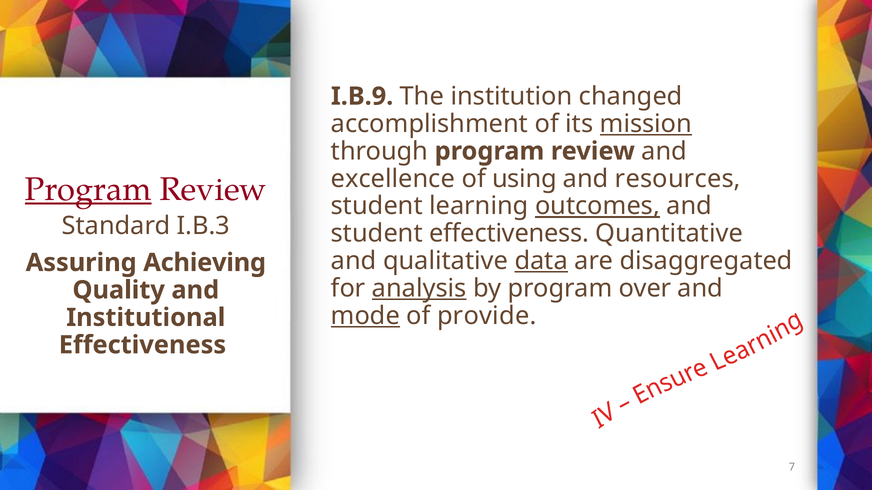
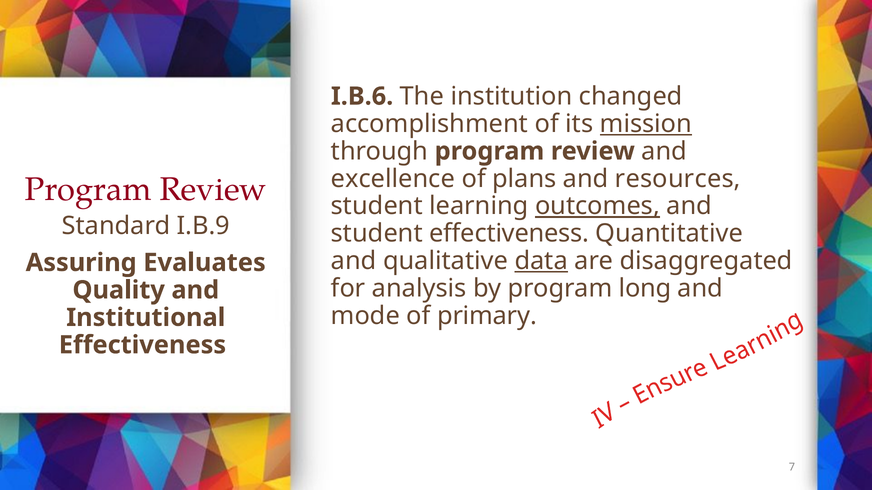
I.B.9: I.B.9 -> I.B.6 (362, 96)
using: using -> plans (524, 179)
Program underline: present -> none (88, 190)
I.B.3: I.B.3 -> I.B.9 (203, 226)
Achieving: Achieving -> Evaluates (205, 263)
analysis underline: present -> none (419, 289)
over: over -> long (645, 289)
mode underline: present -> none (365, 316)
provide: provide -> primary (487, 316)
